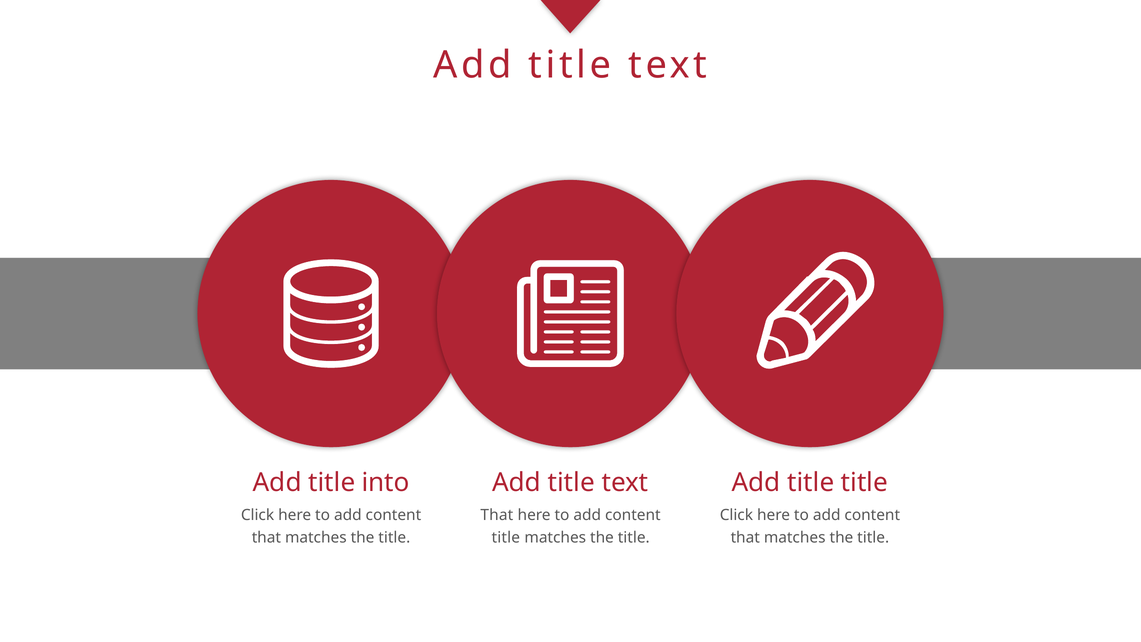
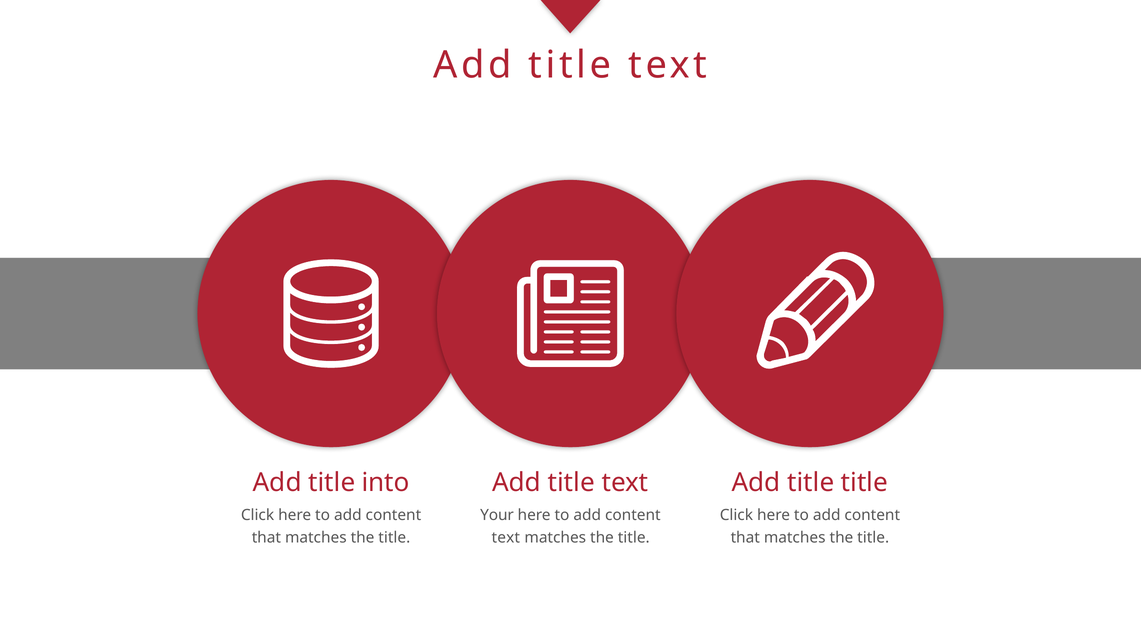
That: That -> Your (497, 515)
title: title -> text (506, 537)
